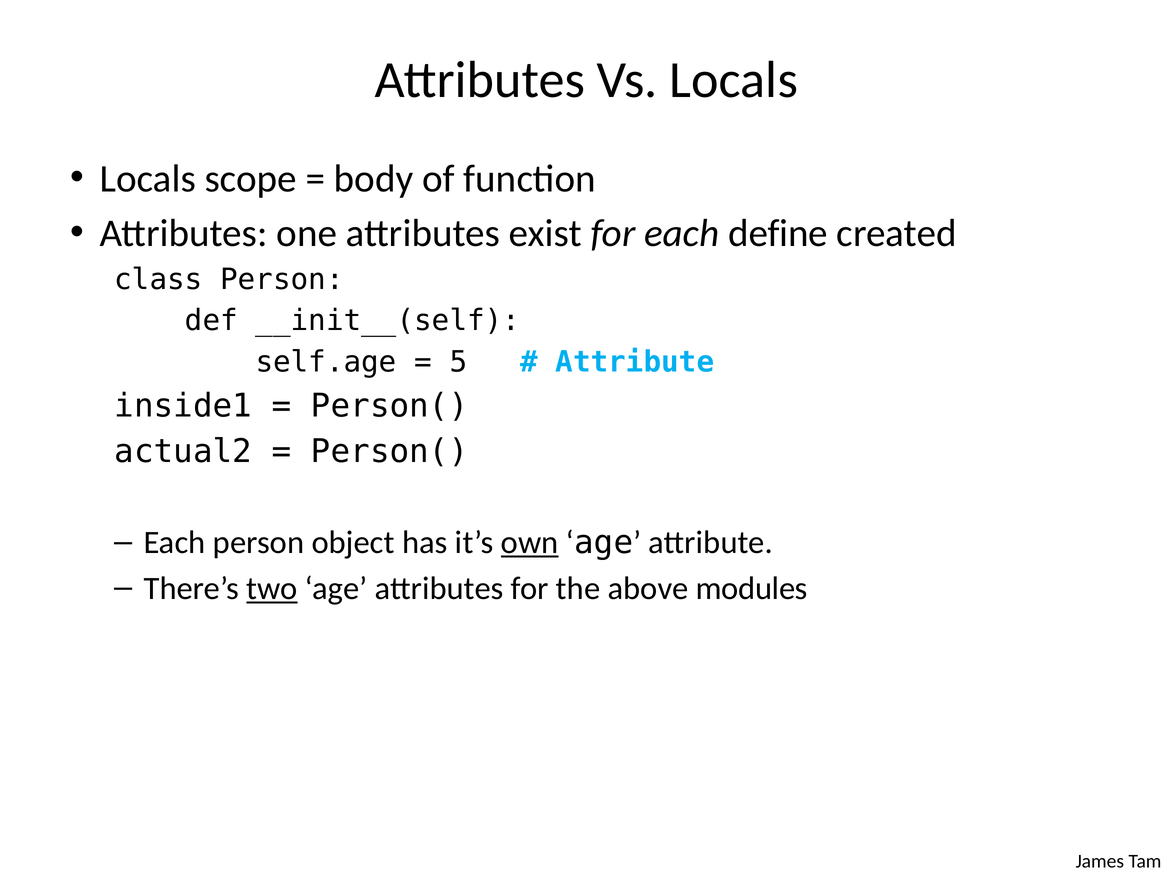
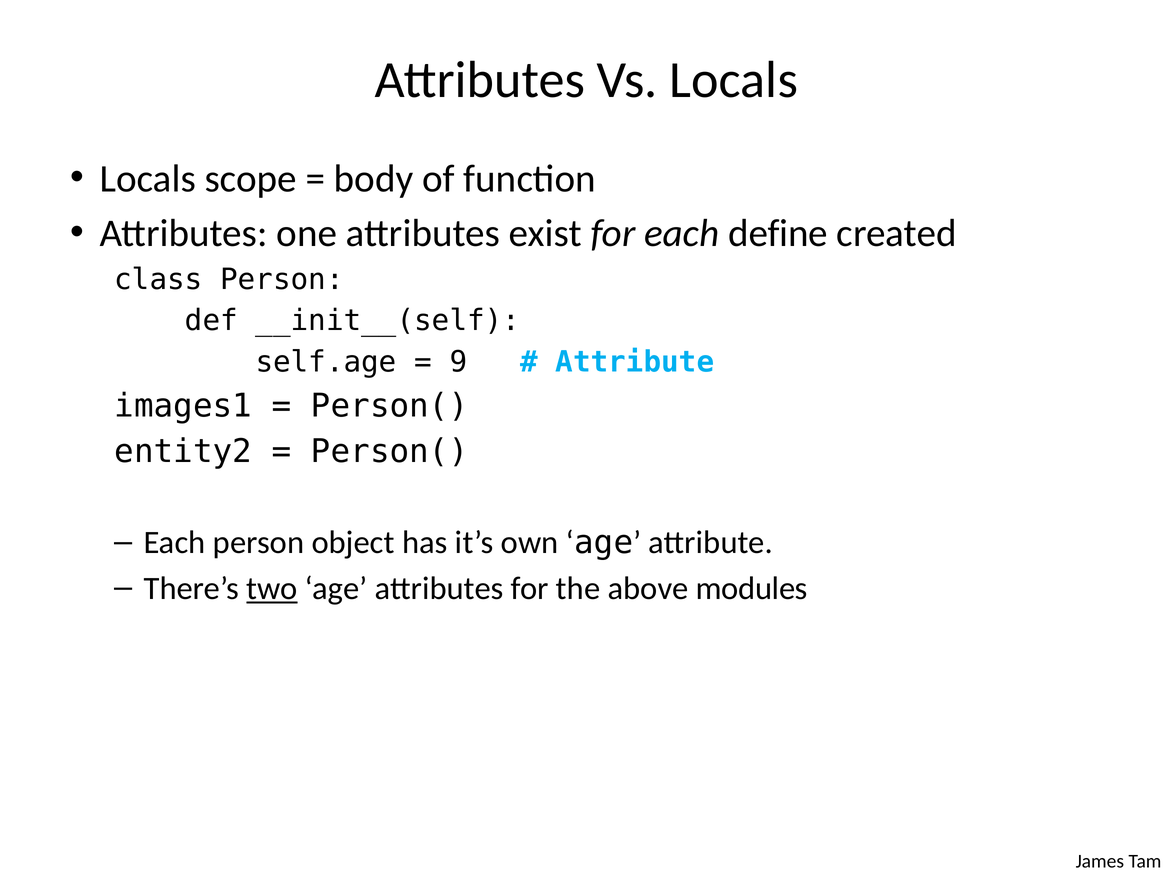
5: 5 -> 9 (458, 362)
inside1: inside1 -> images1 (183, 406)
actual2: actual2 -> entity2 (183, 451)
own underline: present -> none (530, 543)
